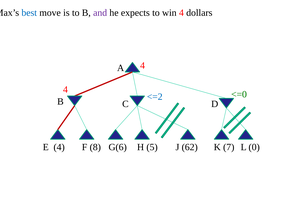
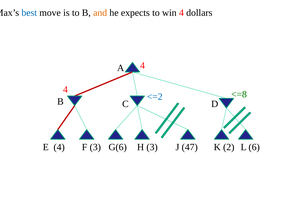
and colour: purple -> orange (100, 13)
<=0: <=0 -> <=8 (239, 95)
F 8: 8 -> 3 (95, 148)
H 5: 5 -> 3 (152, 148)
62: 62 -> 47 (190, 148)
7: 7 -> 2 (229, 148)
0: 0 -> 6 (254, 148)
